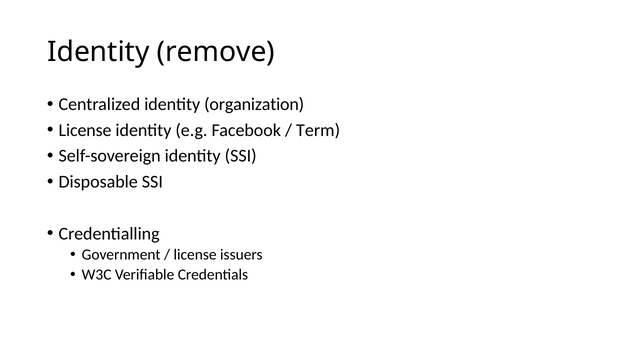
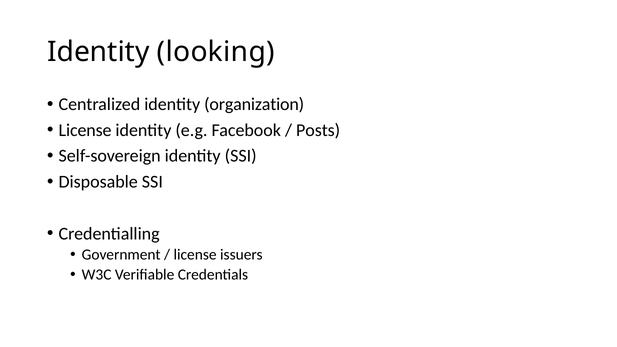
remove: remove -> looking (216, 52)
Term: Term -> Posts (318, 130)
